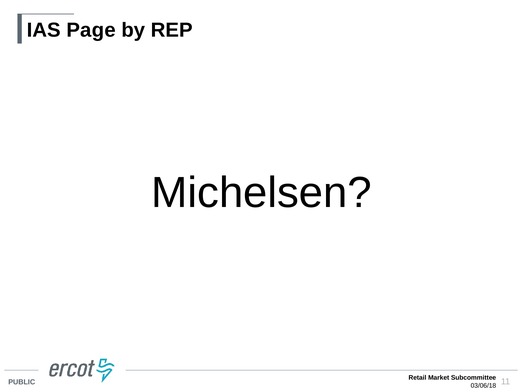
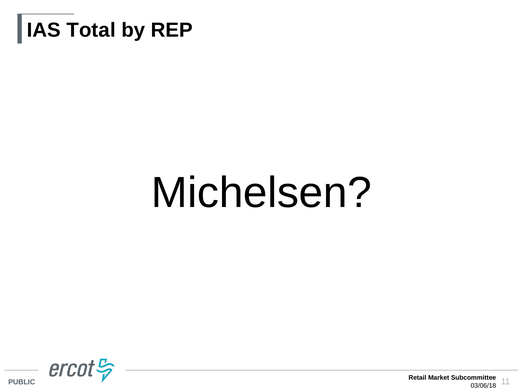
Page: Page -> Total (91, 30)
